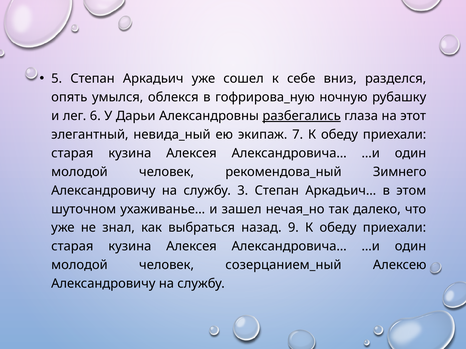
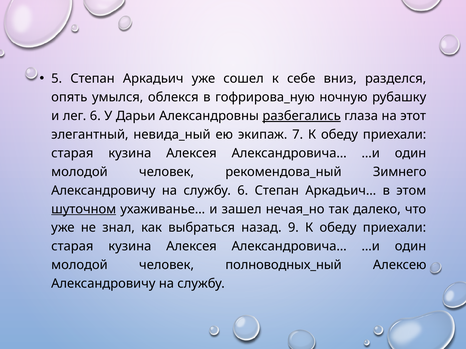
службу 3: 3 -> 6 (243, 191)
шуточном underline: none -> present (84, 209)
созерцанием_ный: созерцанием_ный -> полноводных_ный (284, 265)
